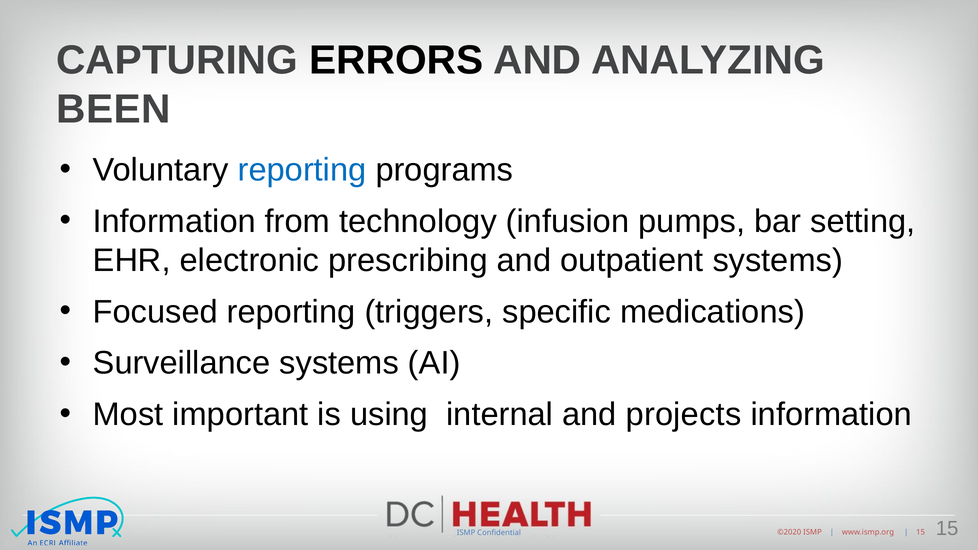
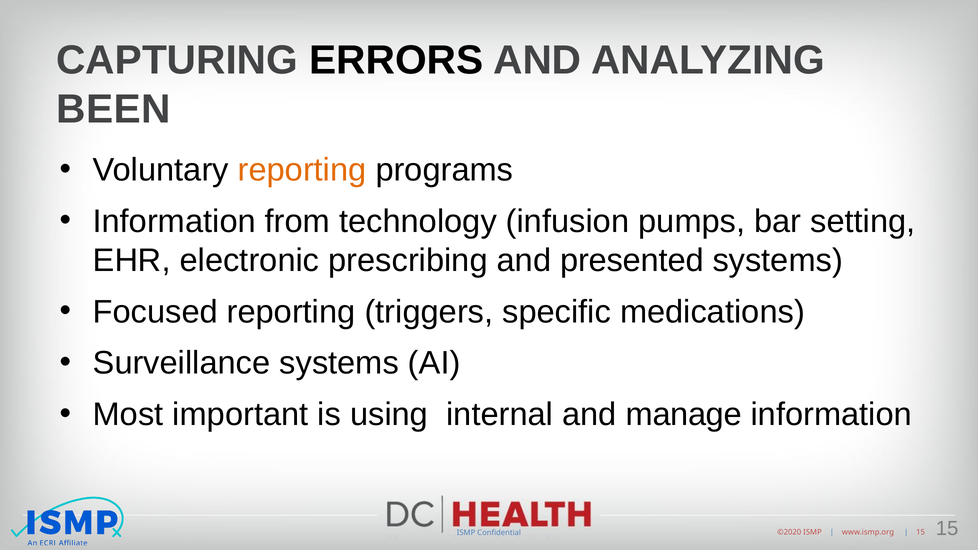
reporting colour: blue -> orange (302, 170)
outpatient: outpatient -> presented (632, 261)
projects: projects -> manage (684, 415)
